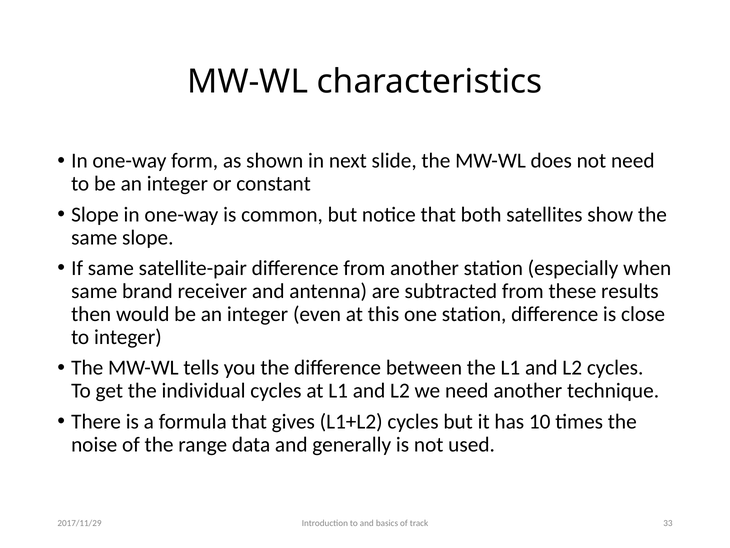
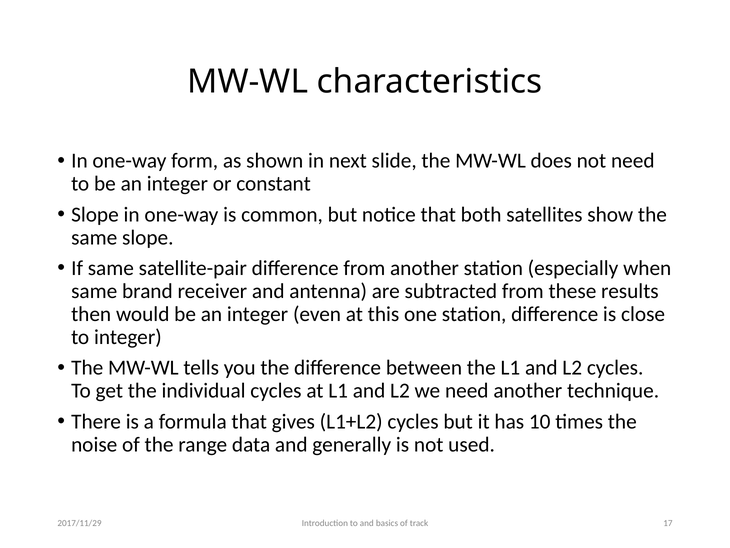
33: 33 -> 17 (668, 523)
